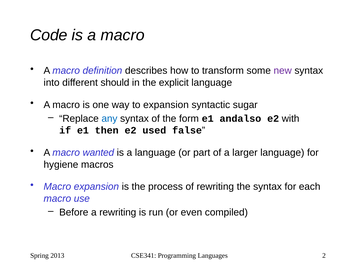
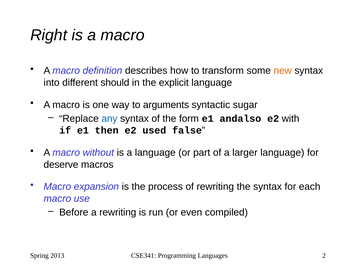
Code: Code -> Right (49, 35)
new colour: purple -> orange (283, 71)
to expansion: expansion -> arguments (166, 105)
wanted: wanted -> without (98, 153)
hygiene: hygiene -> deserve (61, 164)
